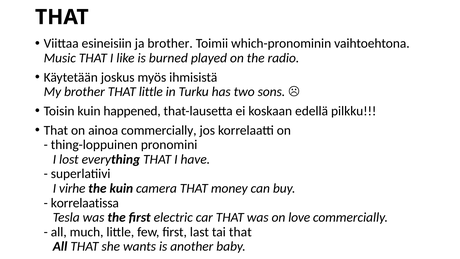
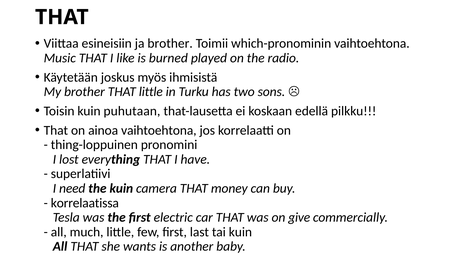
happened: happened -> puhutaan (132, 111)
ainoa commercially: commercially -> vaihtoehtona (159, 130)
virhe: virhe -> need (72, 188)
love: love -> give (299, 217)
tai that: that -> kuin (240, 232)
